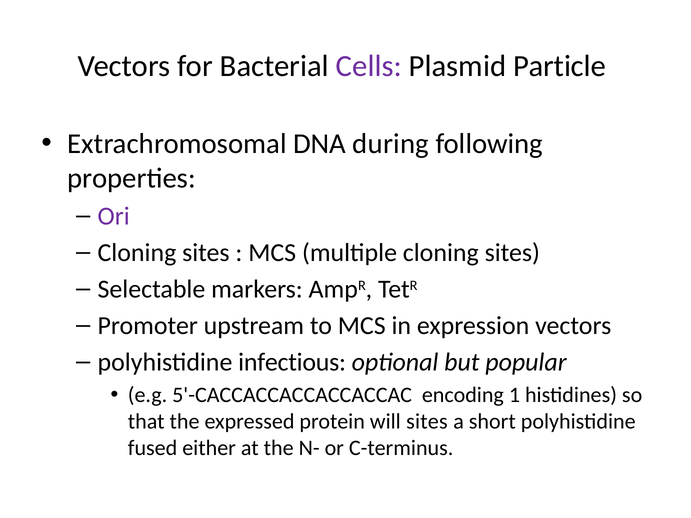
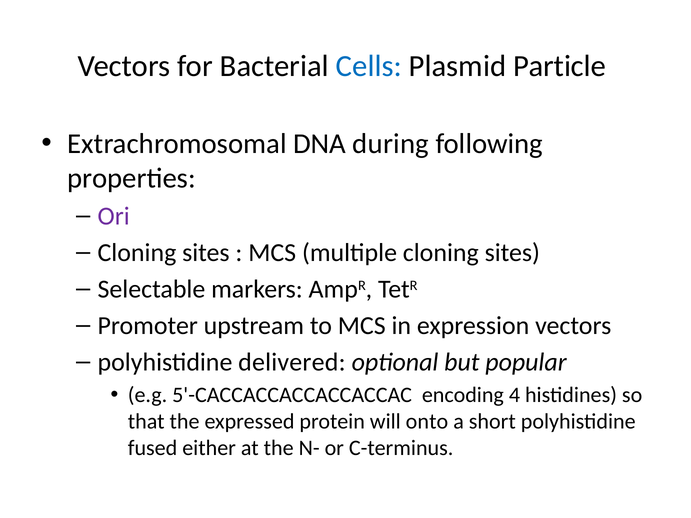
Cells colour: purple -> blue (369, 66)
infectious: infectious -> delivered (292, 362)
1: 1 -> 4 (514, 395)
will sites: sites -> onto (427, 422)
